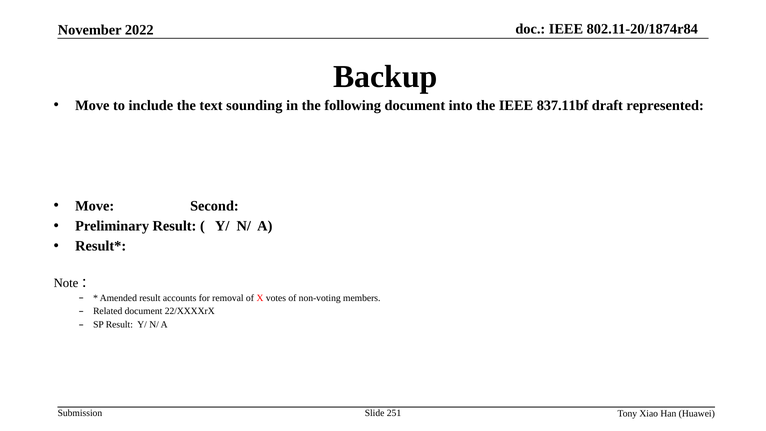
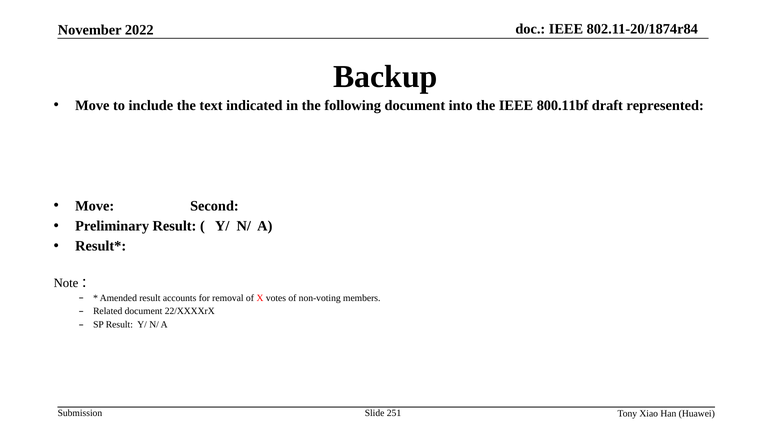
sounding: sounding -> indicated (254, 105)
837.11bf: 837.11bf -> 800.11bf (563, 105)
